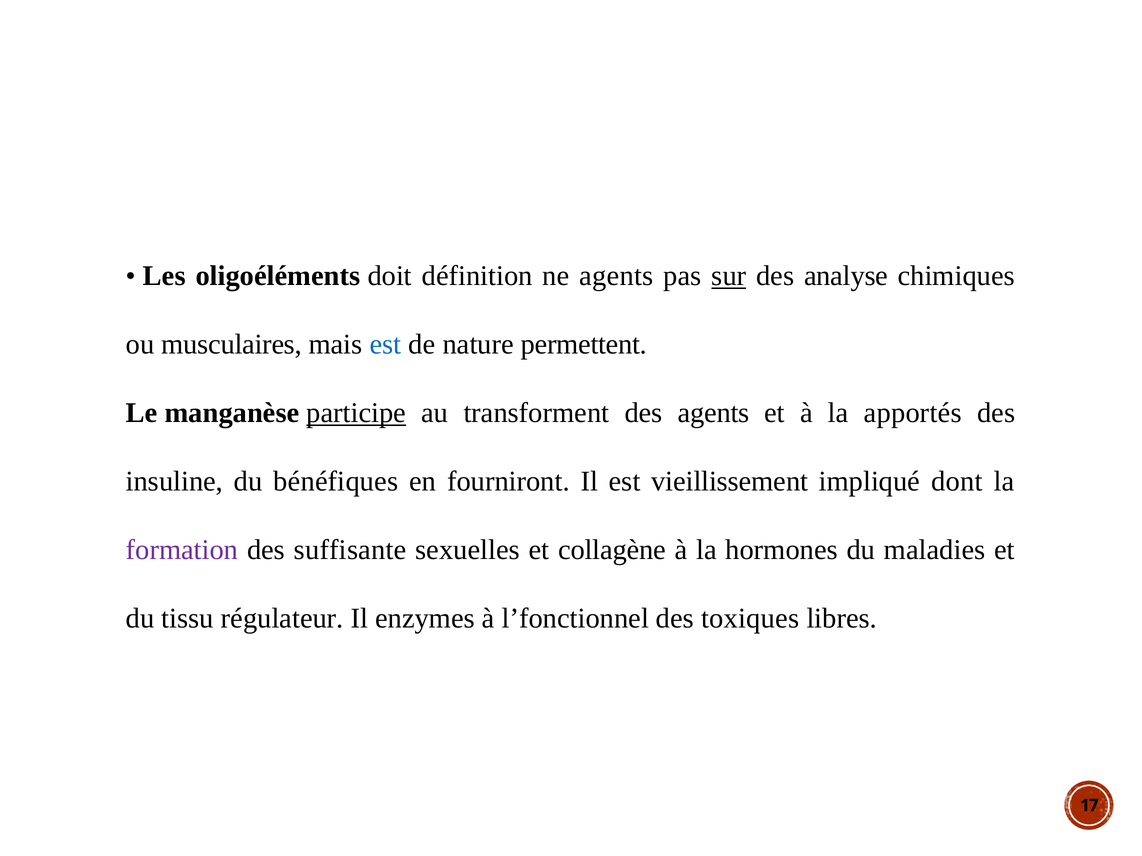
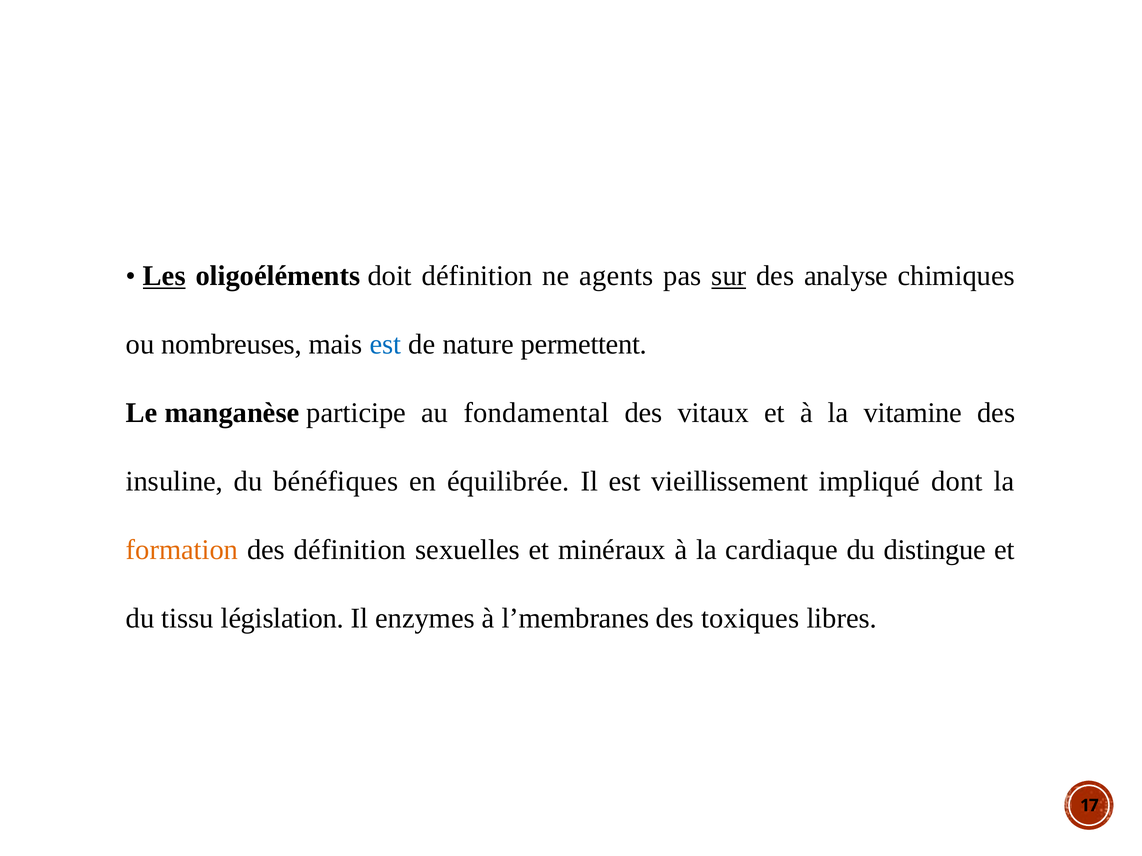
Les underline: none -> present (164, 276)
musculaires: musculaires -> nombreuses (232, 345)
participe underline: present -> none (356, 413)
transforment: transforment -> fondamental (536, 413)
des agents: agents -> vitaux (713, 413)
apportés: apportés -> vitamine (913, 413)
fourniront: fourniront -> équilibrée (508, 482)
formation colour: purple -> orange (182, 550)
des suffisante: suffisante -> définition (350, 550)
collagène: collagène -> minéraux (612, 550)
hormones: hormones -> cardiaque (782, 550)
maladies: maladies -> distingue (935, 550)
régulateur: régulateur -> législation (282, 619)
l’fonctionnel: l’fonctionnel -> l’membranes (575, 619)
